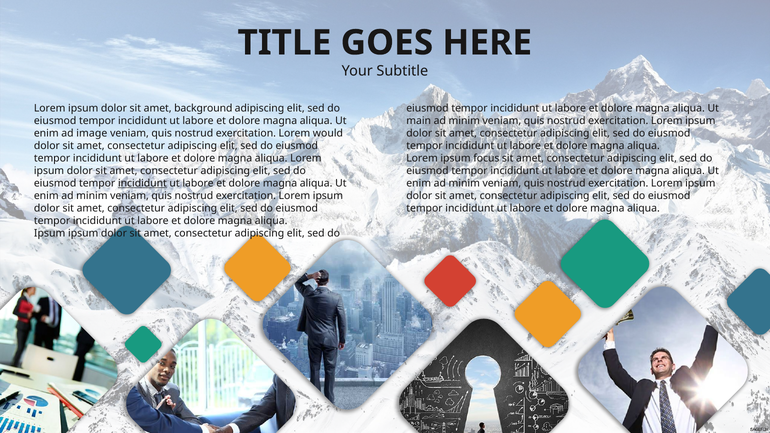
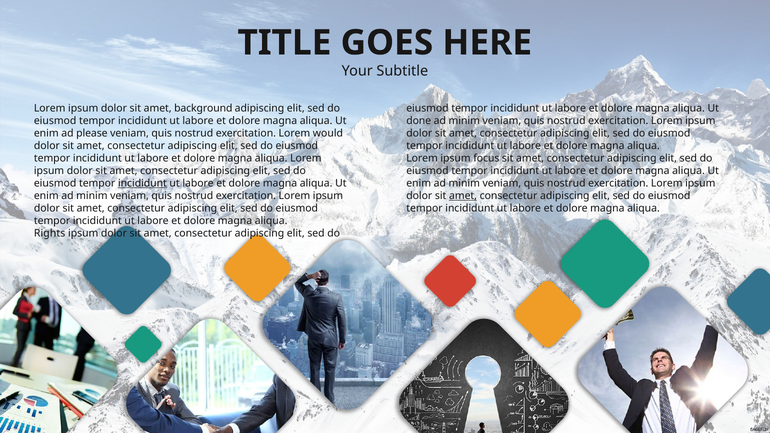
main: main -> done (419, 121)
image: image -> please (92, 133)
amet underline: none -> present (463, 196)
Ipsum: Ipsum -> Rights (50, 234)
